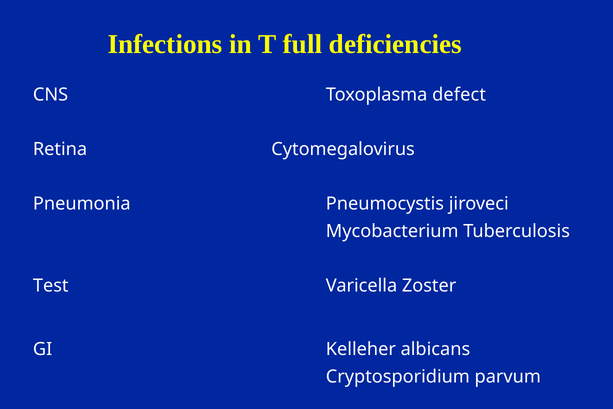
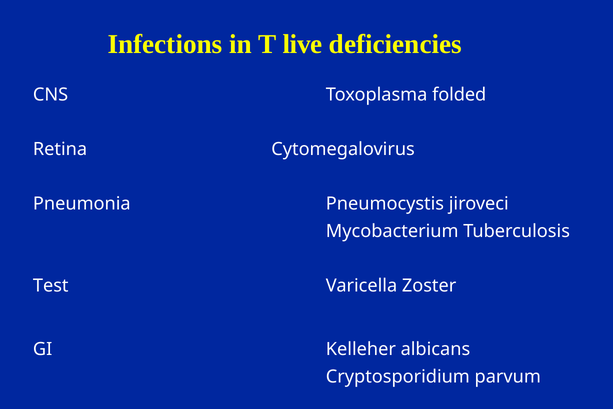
full: full -> live (303, 44)
defect: defect -> folded (459, 95)
